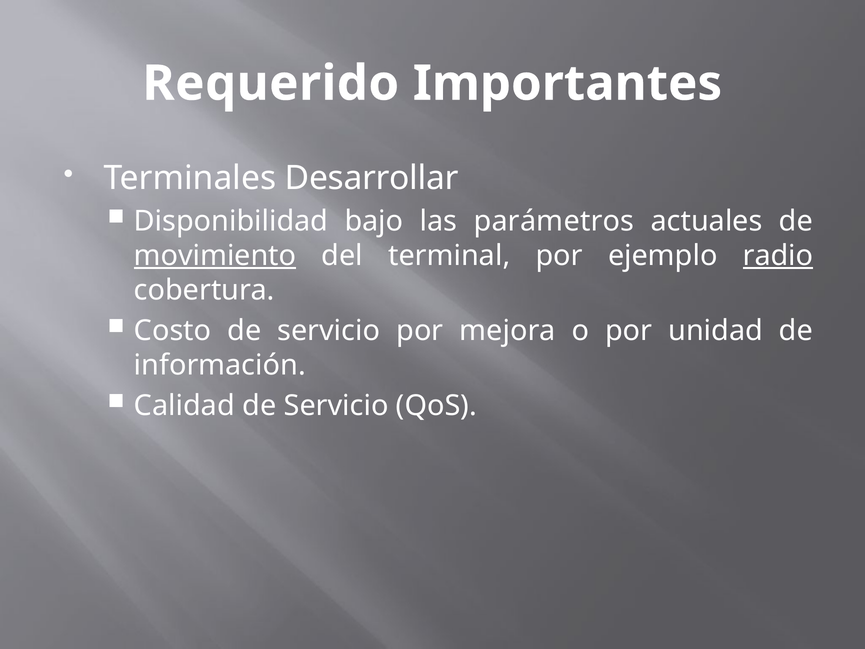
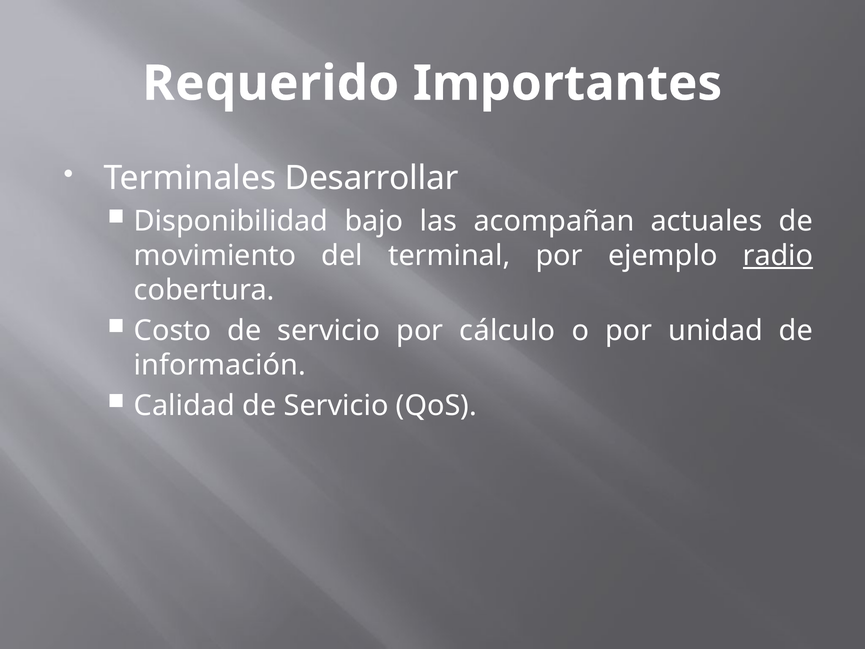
parámetros: parámetros -> acompañan (554, 221)
movimiento underline: present -> none (215, 256)
mejora: mejora -> cálculo (507, 331)
